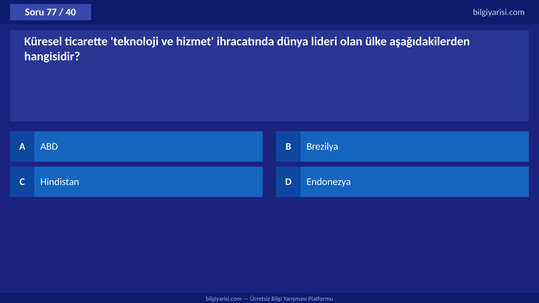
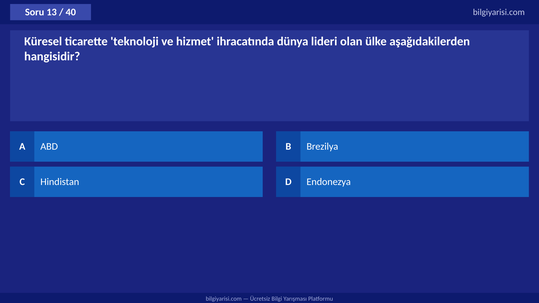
77: 77 -> 13 (52, 12)
